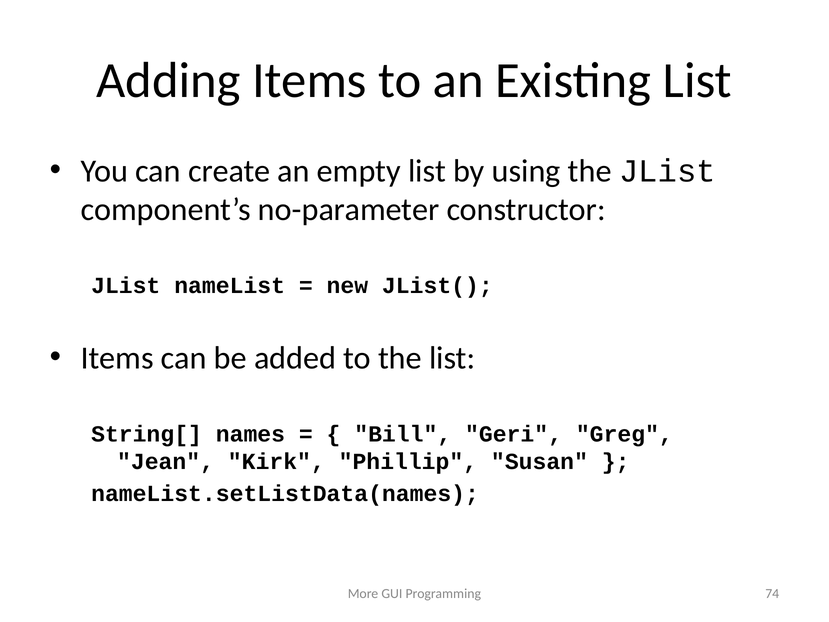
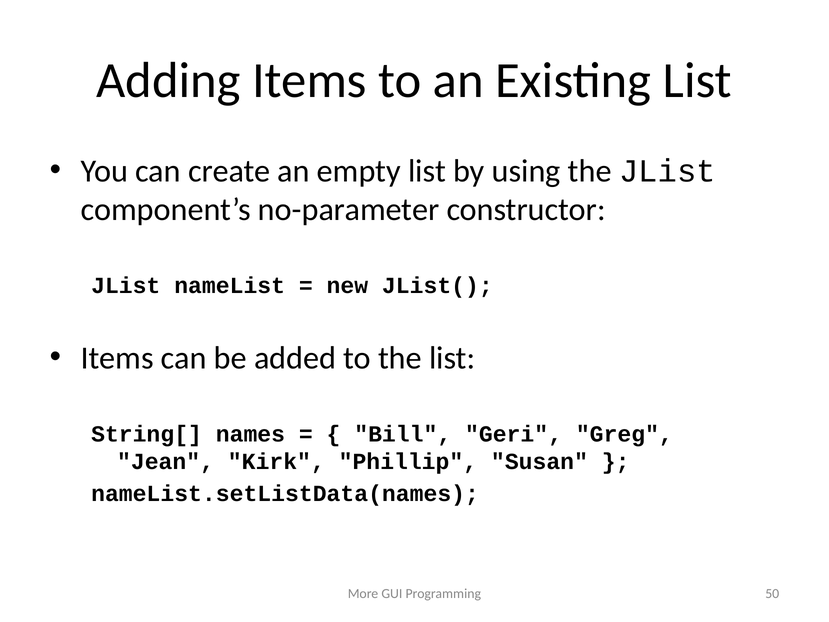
74: 74 -> 50 (772, 594)
